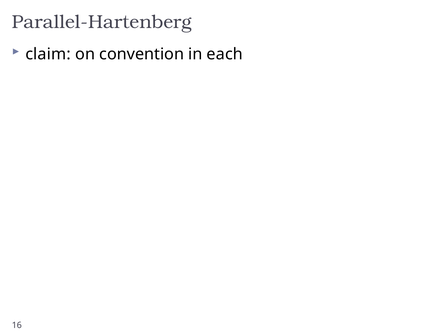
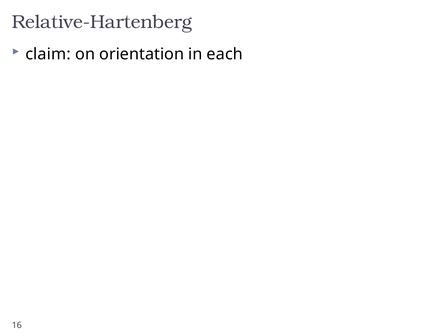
Parallel-Hartenberg: Parallel-Hartenberg -> Relative-Hartenberg (102, 22)
convention: convention -> orientation (142, 54)
